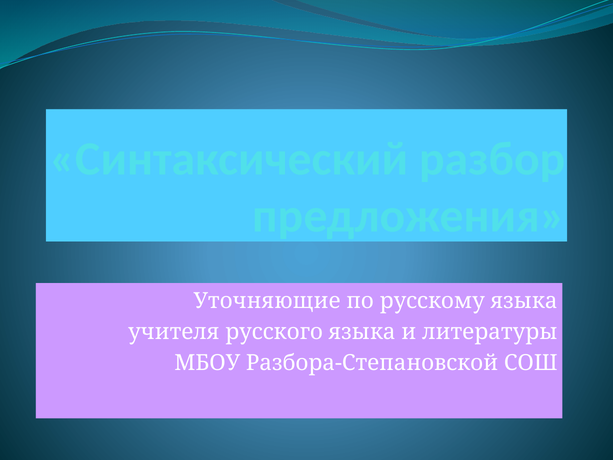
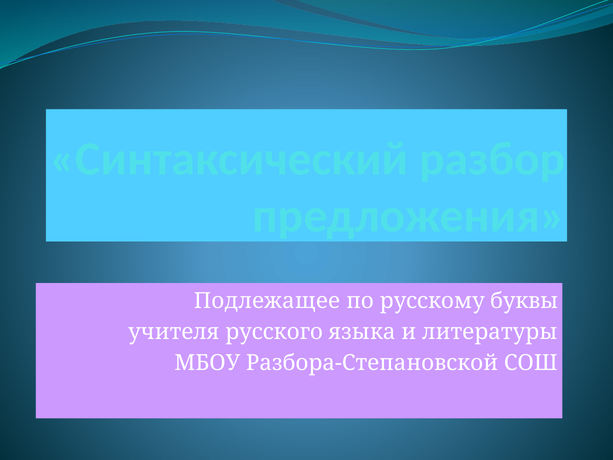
Уточняющие: Уточняющие -> Подлежащее (267, 301)
русскому языка: языка -> буквы (524, 301)
